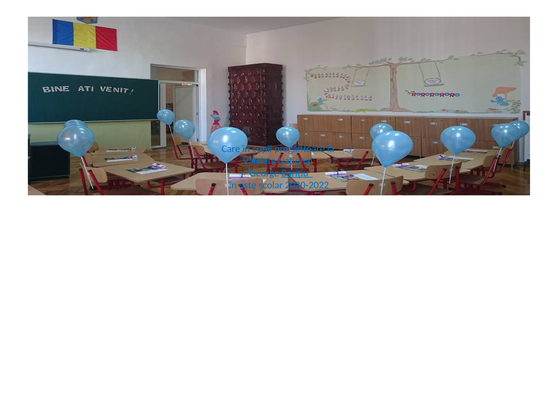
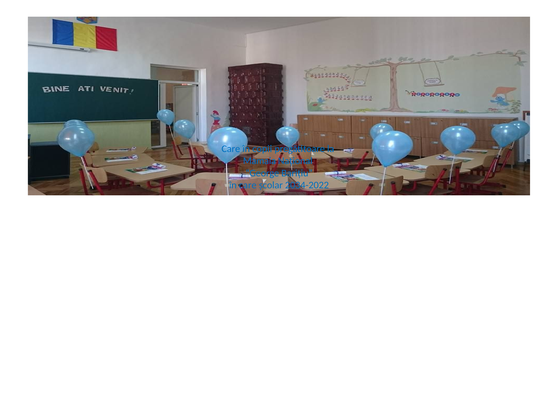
Validate: Validate -> Mamaia (260, 161)
Bariţiu underline: present -> none (297, 173)
în este: este -> care (248, 185)
2020-2022: 2020-2022 -> 2034-2022 (307, 185)
